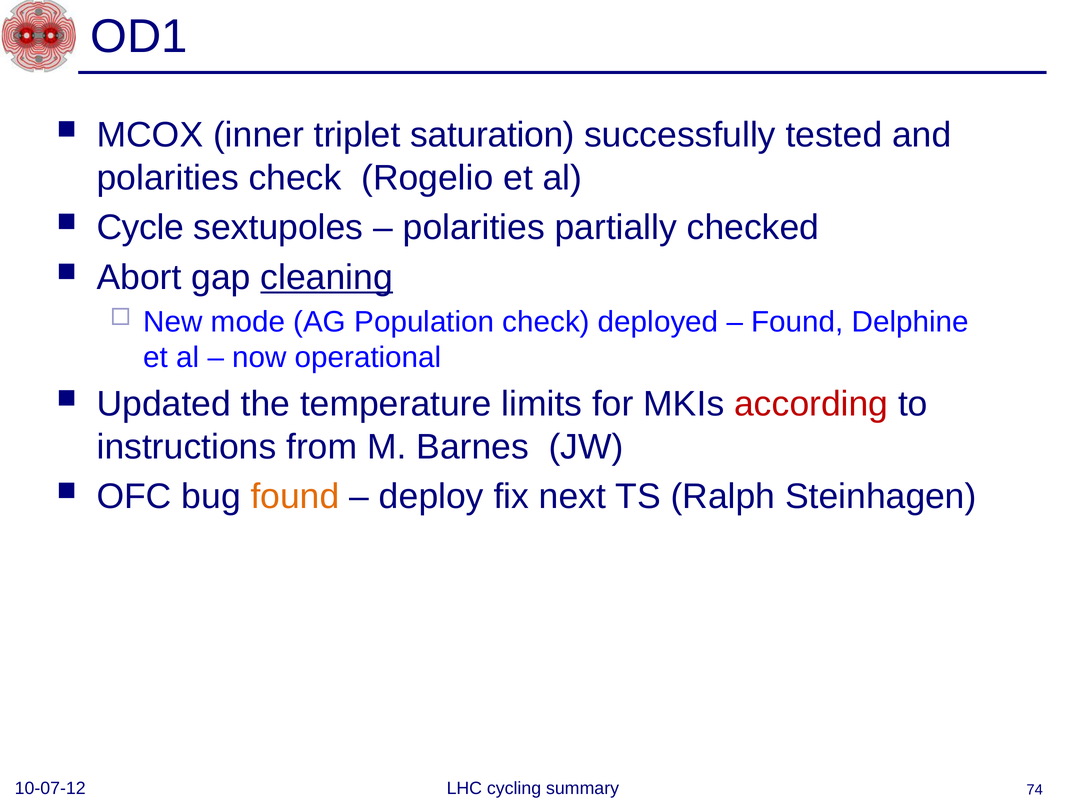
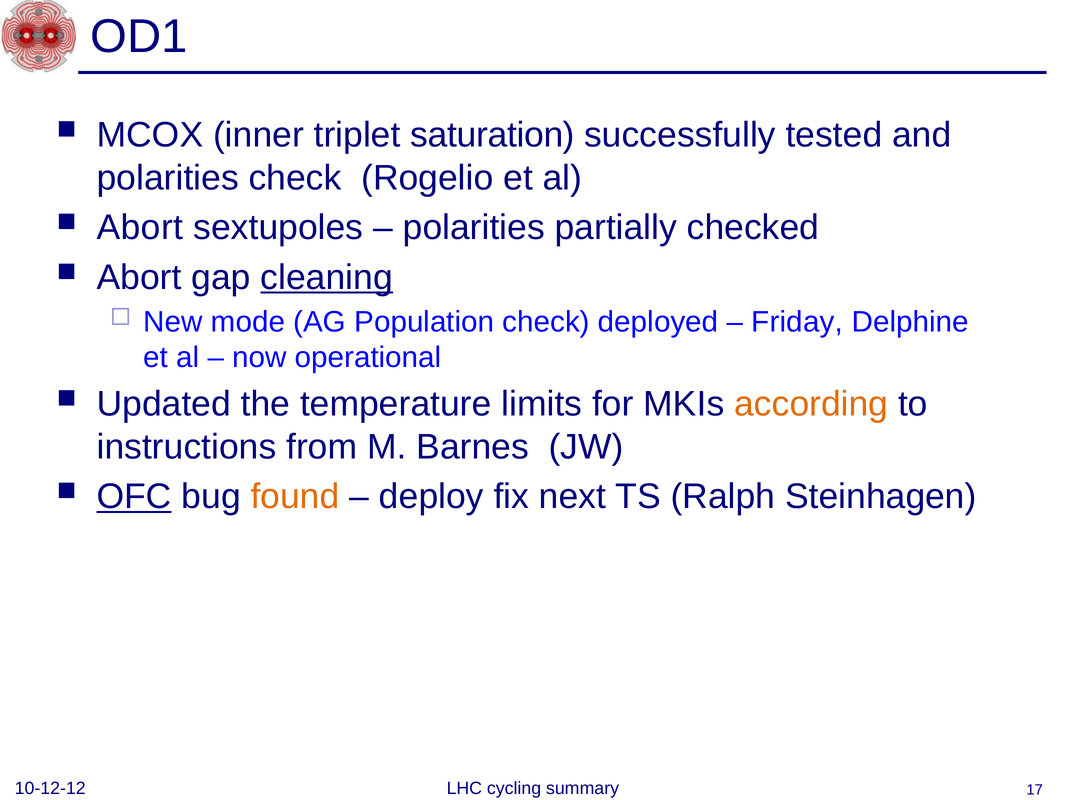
Cycle: Cycle -> Abort (140, 227)
Found: Found -> Friday (797, 322)
according colour: red -> orange (811, 404)
OFC underline: none -> present (134, 496)
10-07-12: 10-07-12 -> 10-12-12 (50, 788)
74: 74 -> 17 (1035, 789)
